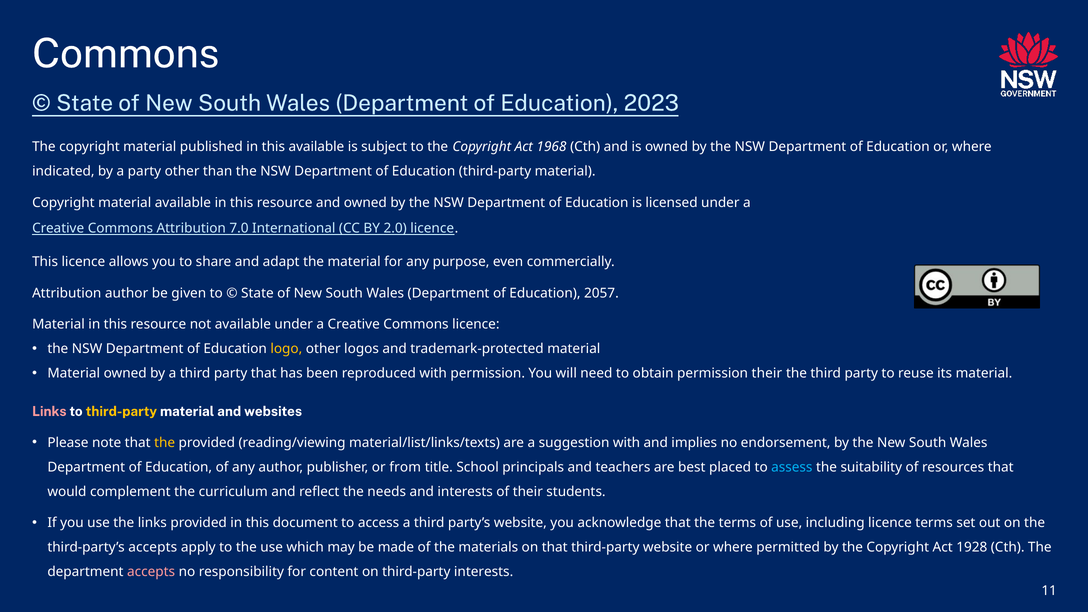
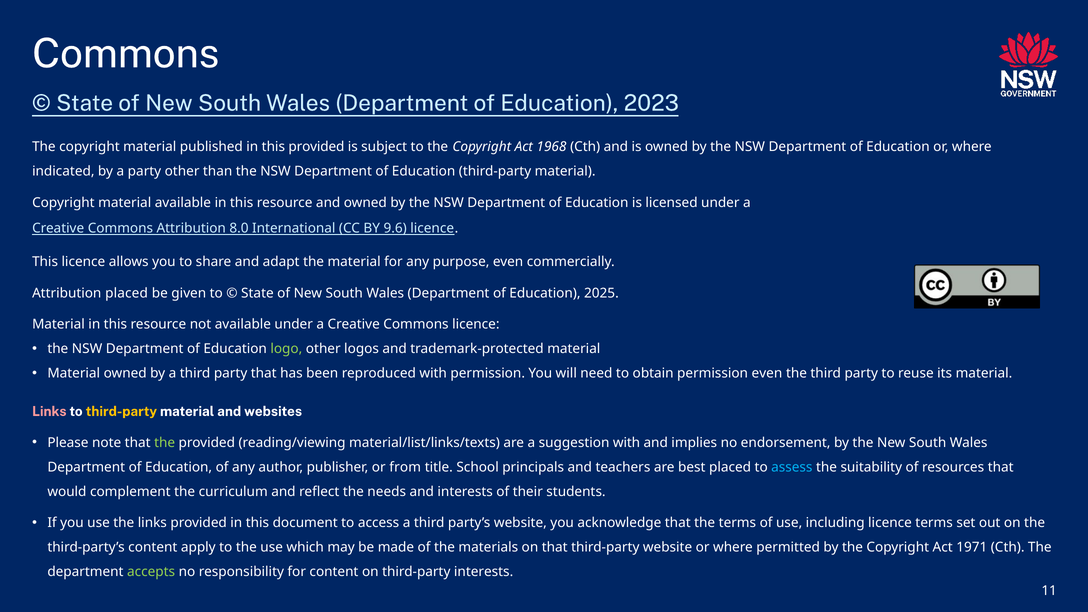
this available: available -> provided (316, 147)
7.0: 7.0 -> 8.0 (239, 228)
2.0: 2.0 -> 9.6 (395, 228)
Attribution author: author -> placed (127, 293)
2057: 2057 -> 2025 (601, 293)
logo colour: yellow -> light green (286, 349)
permission their: their -> even (767, 373)
the colour: yellow -> light green (165, 443)
third-party’s accepts: accepts -> content (153, 547)
1928: 1928 -> 1971 (972, 547)
accepts colour: pink -> light green (151, 572)
